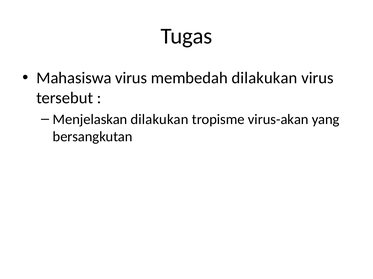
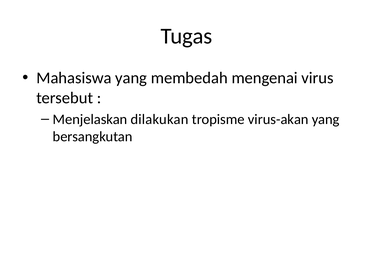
Mahasiswa virus: virus -> yang (131, 78)
membedah dilakukan: dilakukan -> mengenai (265, 78)
